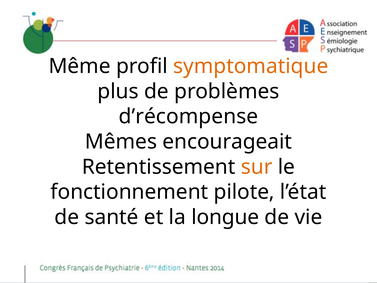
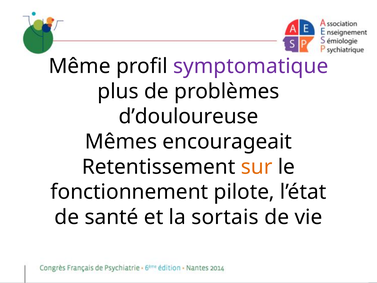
symptomatique colour: orange -> purple (251, 66)
d’récompense: d’récompense -> d’douloureuse (189, 116)
longue: longue -> sortais (225, 217)
